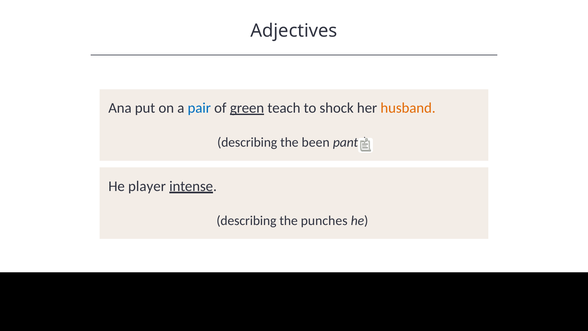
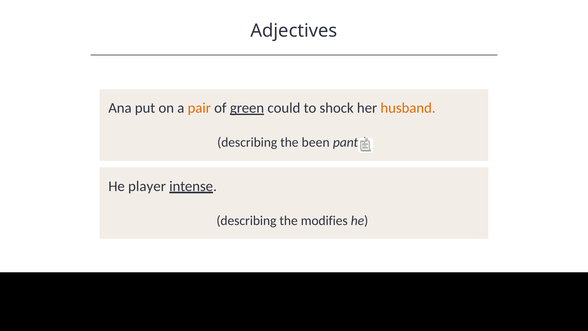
pair colour: blue -> orange (199, 108)
teach: teach -> could (284, 108)
punches: punches -> modifies (324, 220)
